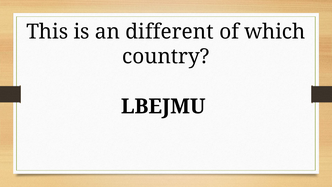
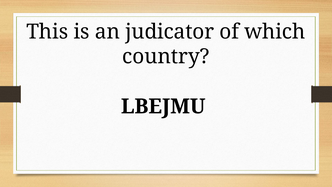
different: different -> judicator (170, 32)
